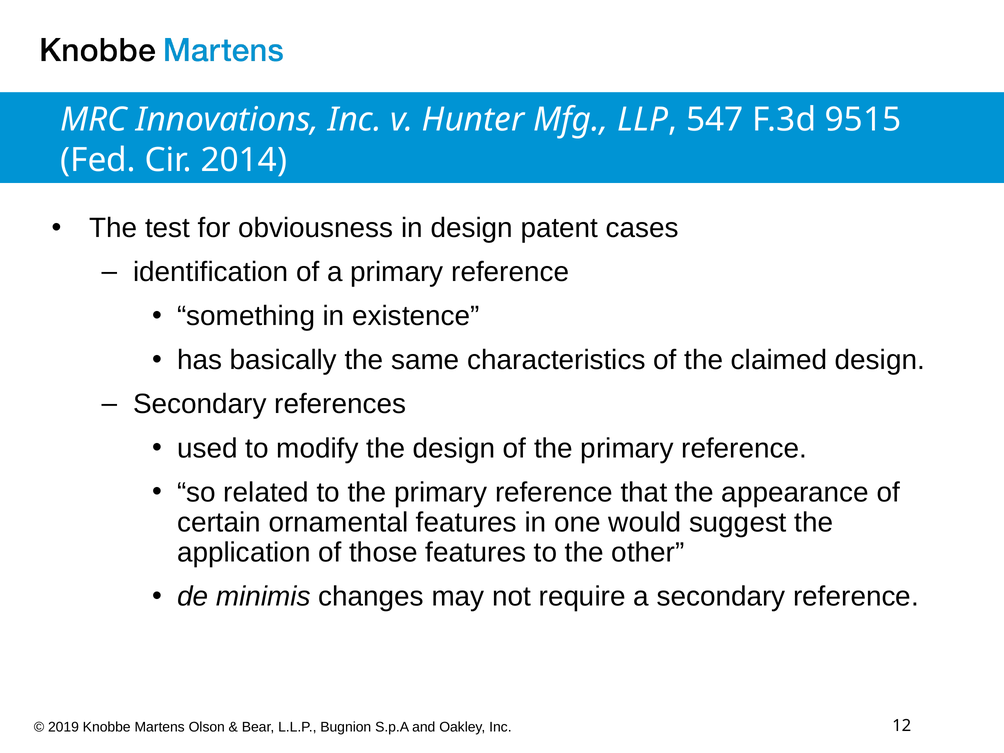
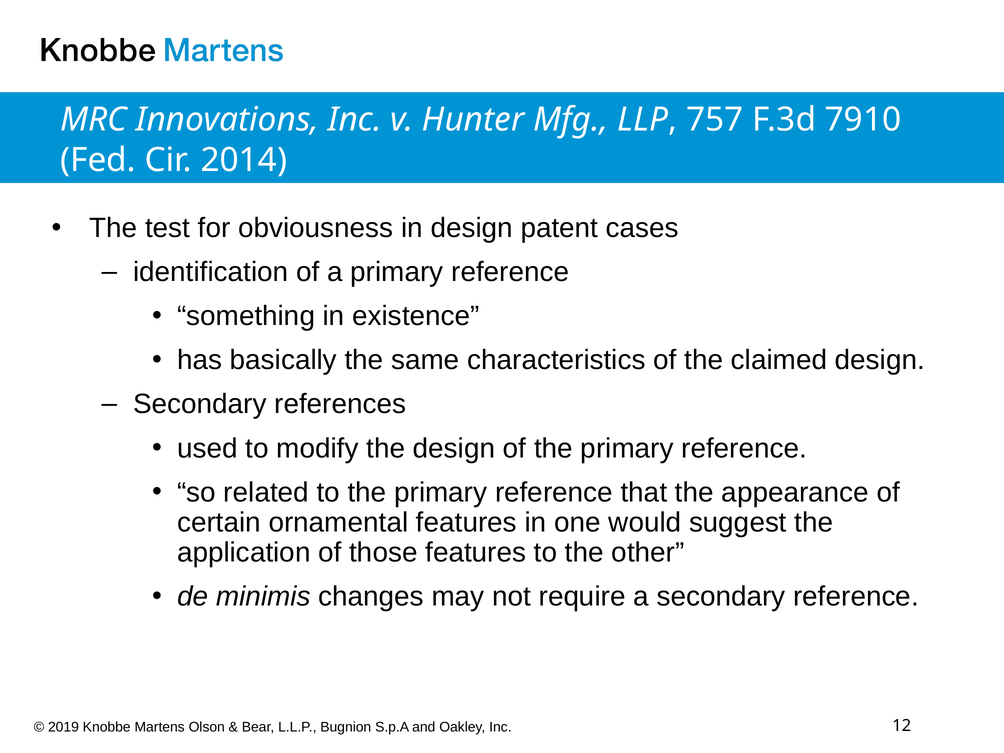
547: 547 -> 757 (715, 120)
9515: 9515 -> 7910 (863, 120)
